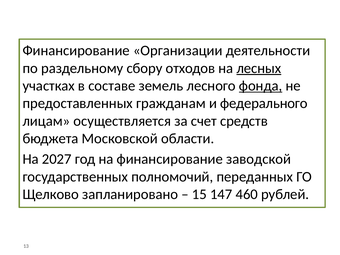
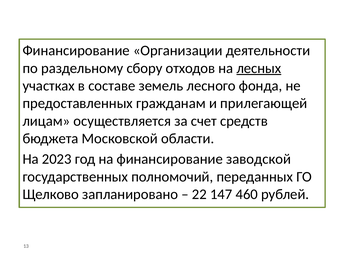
фонда underline: present -> none (261, 86)
федерального: федерального -> прилегающей (264, 103)
2027: 2027 -> 2023 (57, 159)
15: 15 -> 22 (199, 194)
